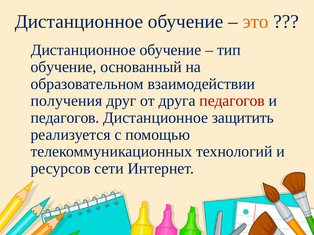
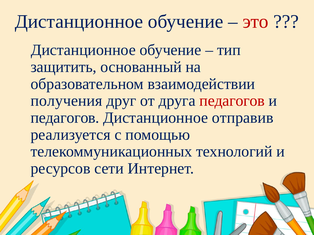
это colour: orange -> red (256, 22)
обучение: обучение -> защитить (64, 67)
защитить: защитить -> отправив (243, 118)
